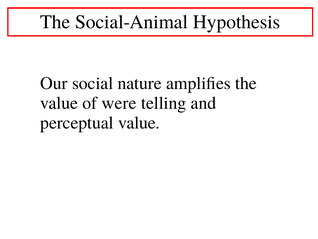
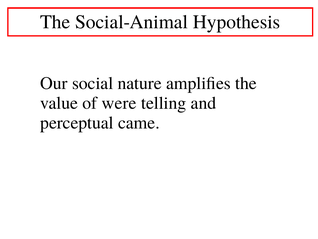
perceptual value: value -> came (139, 122)
